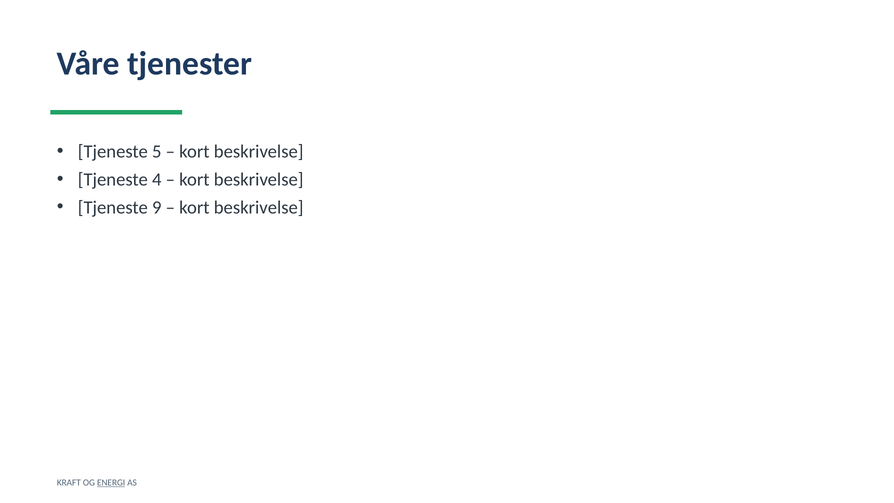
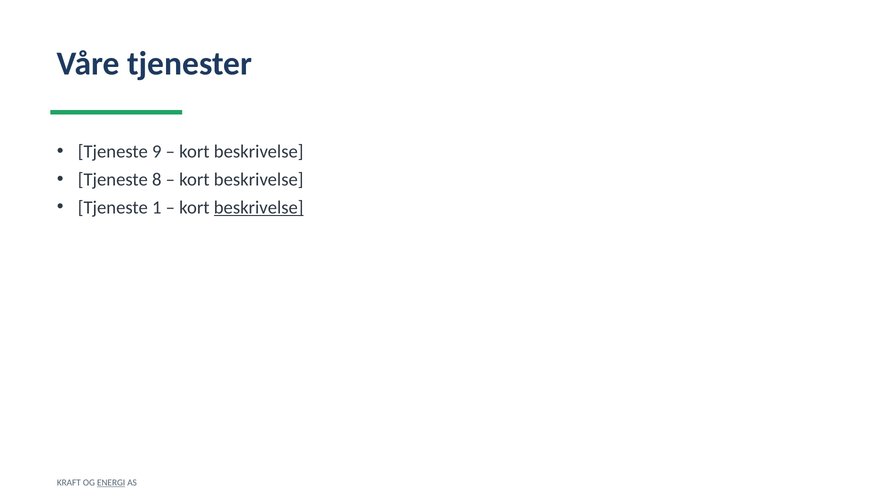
5: 5 -> 9 (157, 151)
4: 4 -> 8 (157, 179)
9: 9 -> 1 (157, 207)
beskrivelse underline: none -> present (259, 207)
